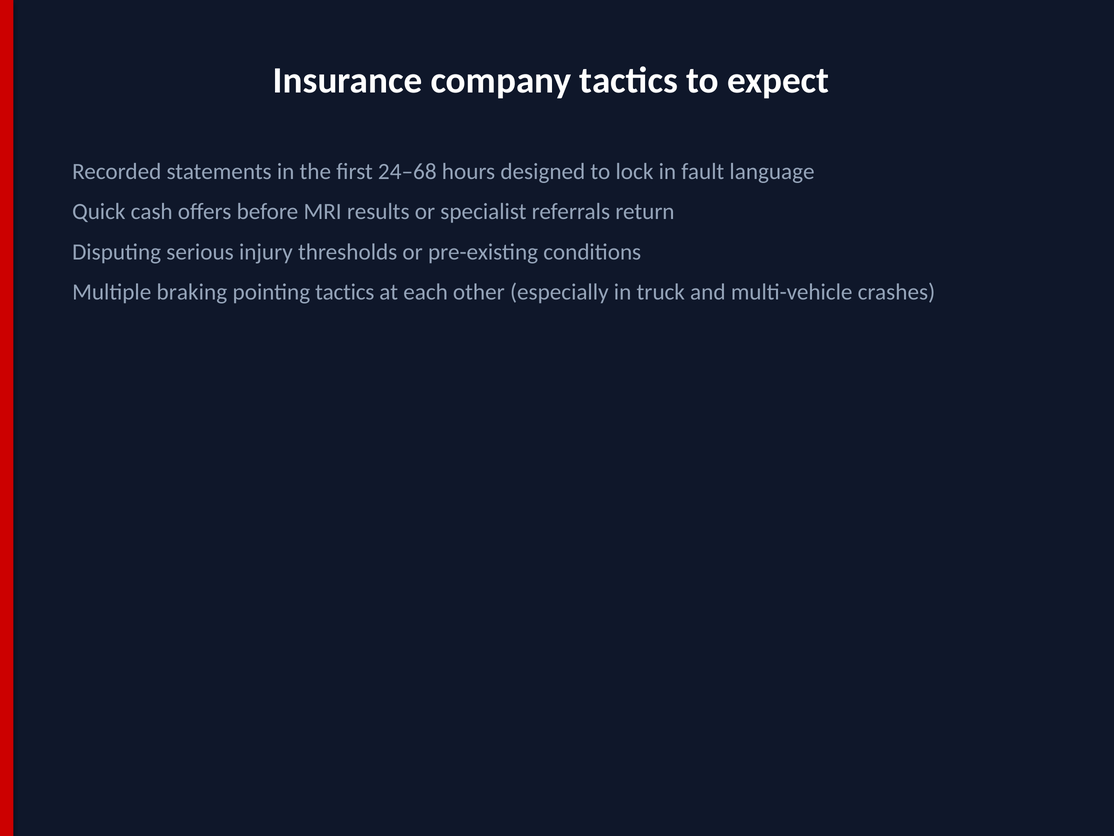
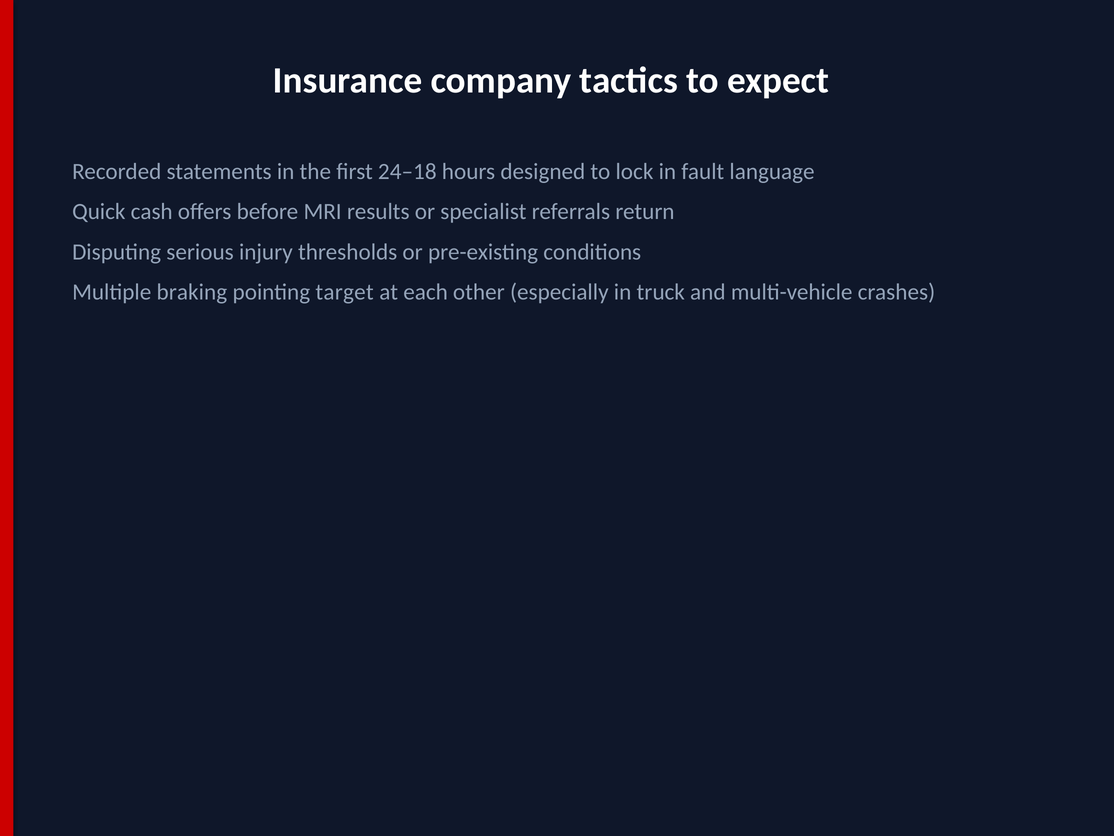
24–68: 24–68 -> 24–18 (407, 171)
pointing tactics: tactics -> target (345, 292)
